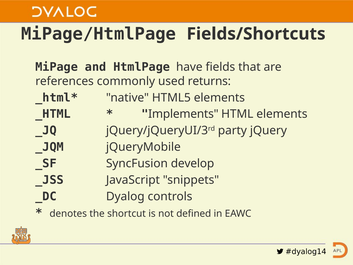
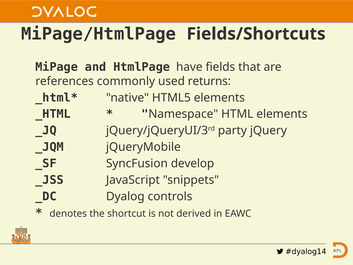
Implements: Implements -> Namespace (183, 114)
defined: defined -> derived (194, 213)
